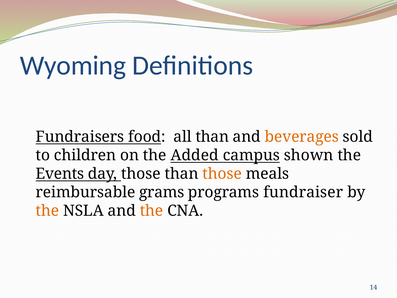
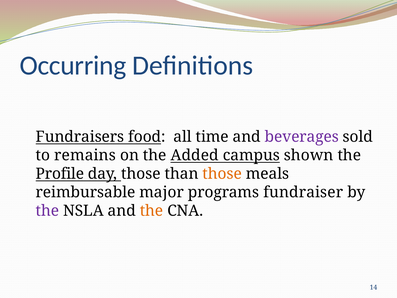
Wyoming: Wyoming -> Occurring (73, 66)
all than: than -> time (212, 137)
beverages colour: orange -> purple (302, 137)
children: children -> remains (85, 155)
Events: Events -> Profile (60, 174)
grams: grams -> major (162, 192)
the colour: orange -> purple (47, 211)
